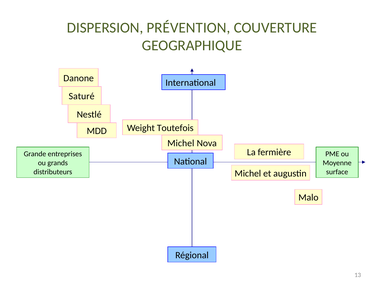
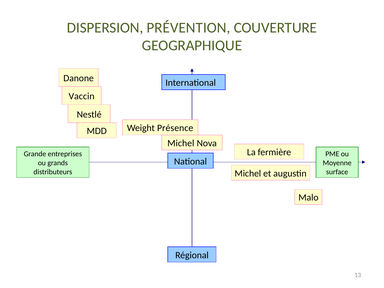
Saturé: Saturé -> Vaccin (82, 96)
Toutefois: Toutefois -> Présence (175, 128)
